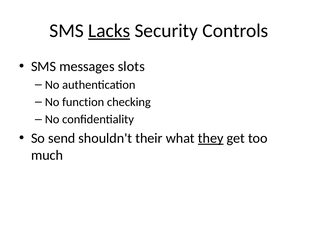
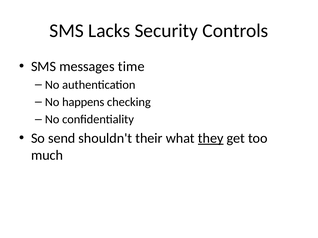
Lacks underline: present -> none (109, 31)
slots: slots -> time (131, 67)
function: function -> happens (83, 102)
